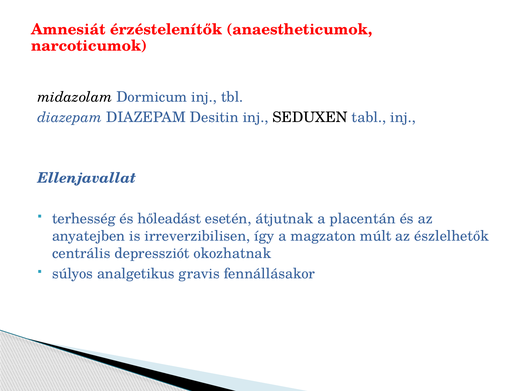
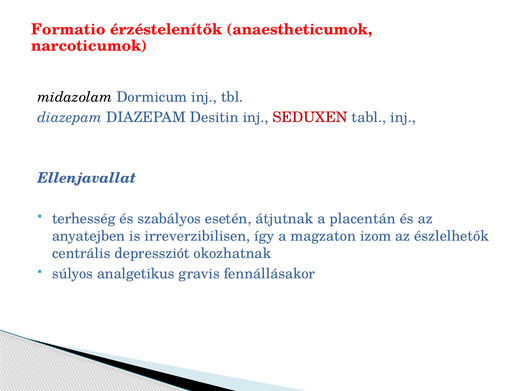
Amnesiát: Amnesiát -> Formatio (68, 30)
SEDUXEN colour: black -> red (310, 117)
hőleadást: hőleadást -> szabályos (169, 219)
múlt: múlt -> izom (376, 236)
